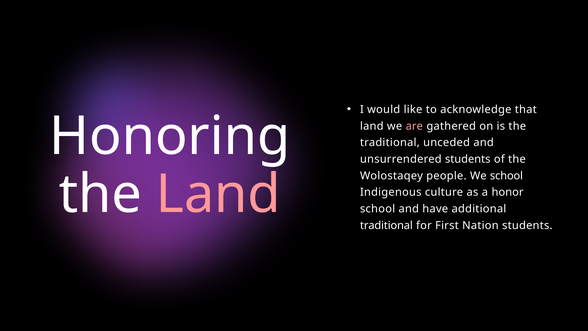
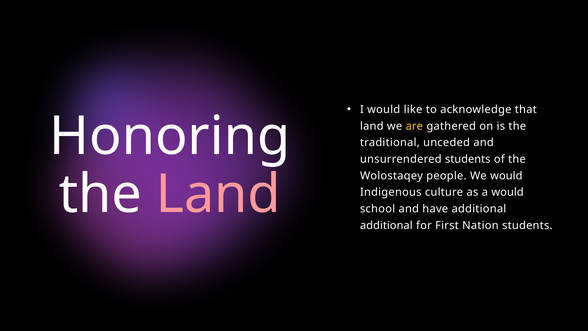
are colour: pink -> yellow (414, 126)
We school: school -> would (506, 176)
a honor: honor -> would (508, 192)
traditional: traditional -> additional (386, 225)
